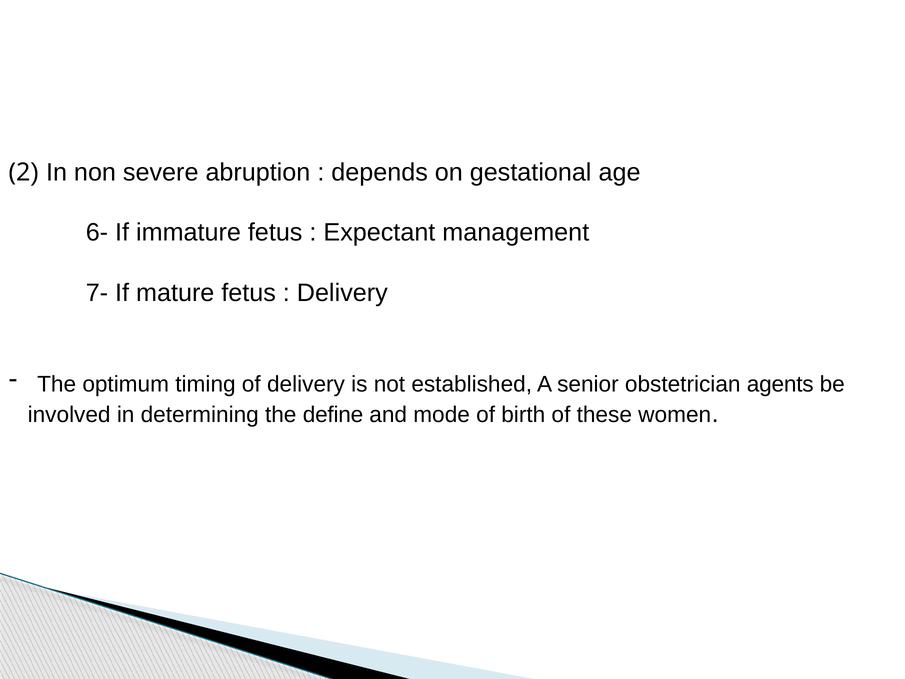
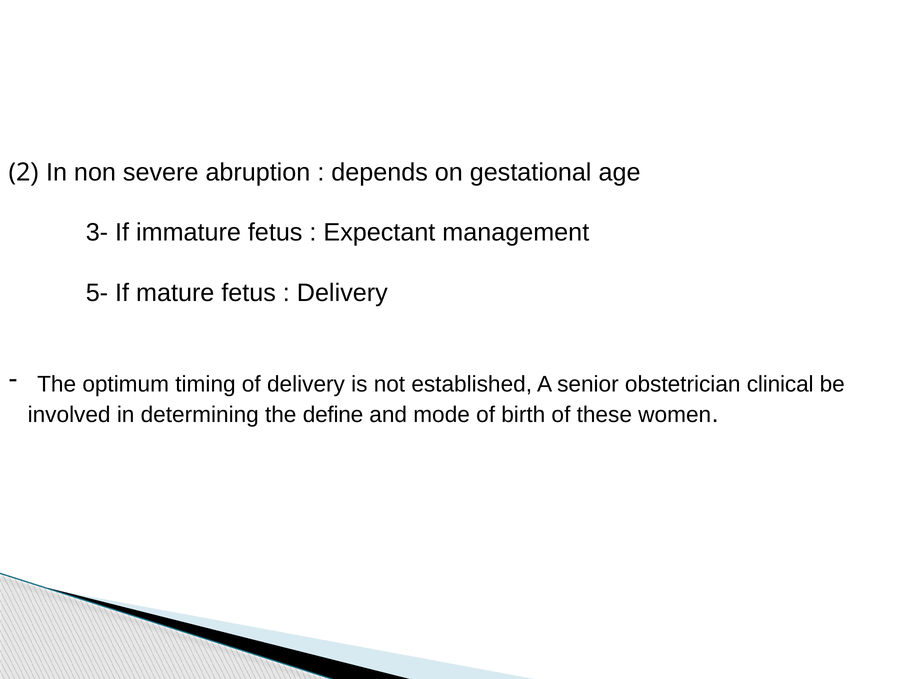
6-: 6- -> 3- (97, 233)
7-: 7- -> 5- (97, 293)
agents: agents -> clinical (780, 384)
